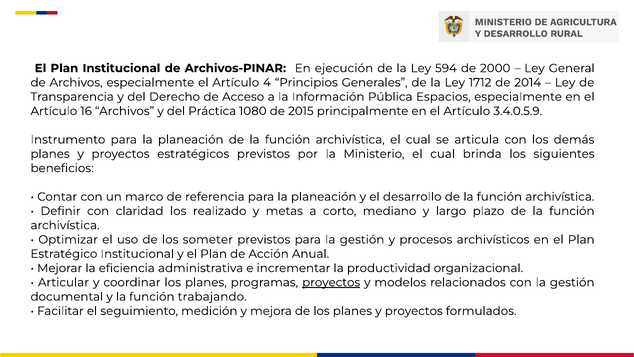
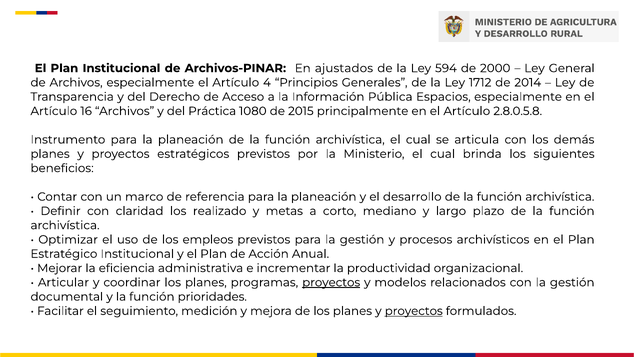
ejecución: ejecución -> ajustados (344, 68)
3.4.0.5.9: 3.4.0.5.9 -> 2.8.0.5.8 (518, 111)
someter: someter -> empleos (208, 239)
trabajando: trabajando -> prioridades (212, 296)
proyectos underline: none -> present (414, 311)
